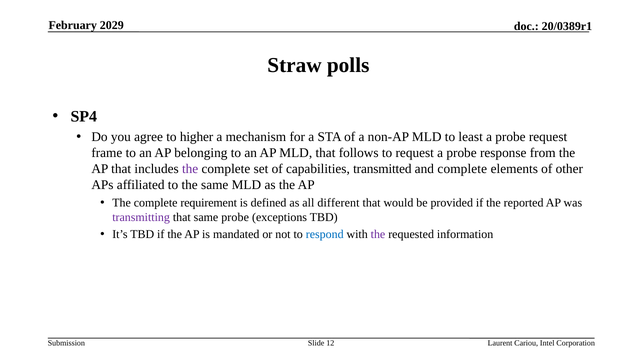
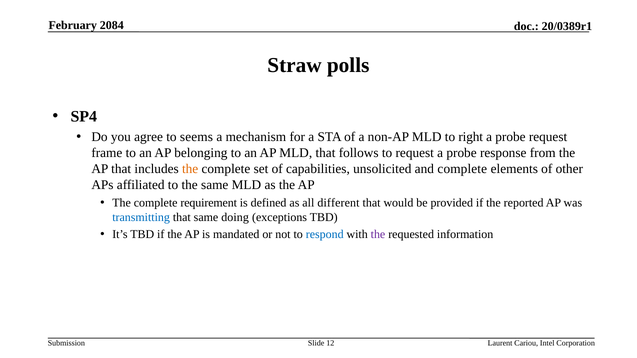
2029: 2029 -> 2084 (112, 25)
higher: higher -> seems (196, 137)
least: least -> right (471, 137)
the colour: purple -> orange (190, 169)
transmitted: transmitted -> unsolicited (382, 169)
transmitting colour: purple -> blue (141, 217)
same probe: probe -> doing (235, 217)
